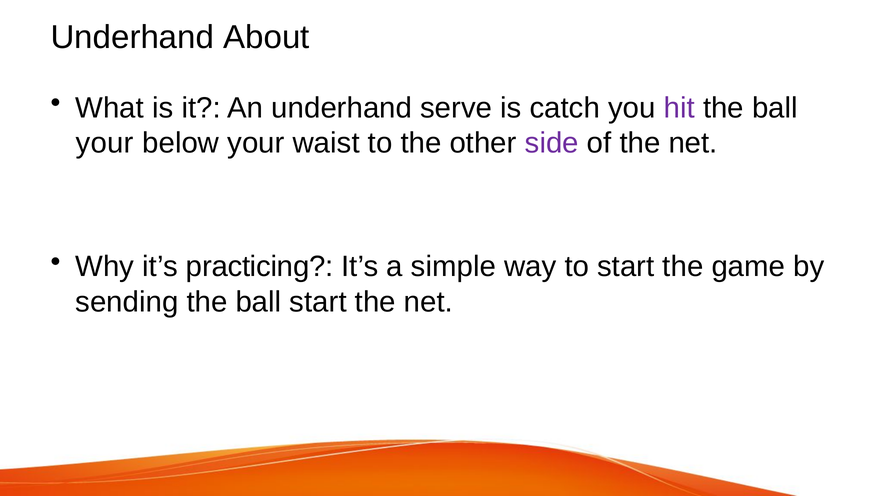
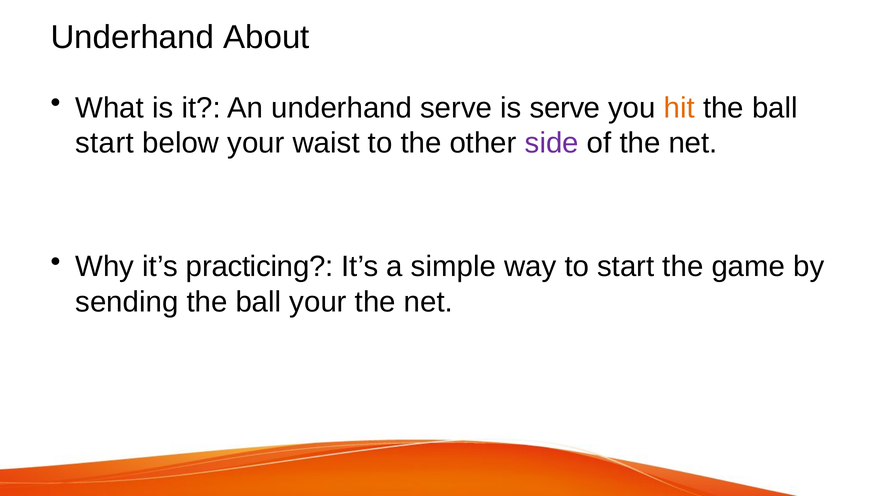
is catch: catch -> serve (565, 108)
hit colour: purple -> orange (679, 108)
your: your -> start (105, 143)
ball start: start -> your (318, 302)
